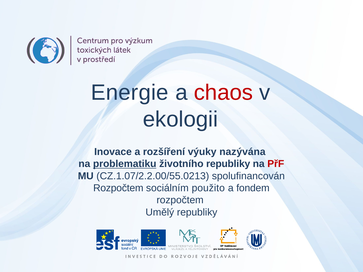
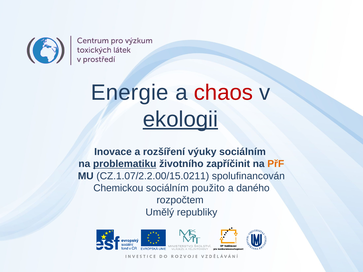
ekologii underline: none -> present (180, 119)
výuky nazývána: nazývána -> sociálním (243, 152)
životního republiky: republiky -> zapříčinit (228, 164)
PřF colour: red -> orange (276, 164)
CZ.1.07/2.2.00/55.0213: CZ.1.07/2.2.00/55.0213 -> CZ.1.07/2.2.00/15.0211 (153, 176)
Rozpočtem: Rozpočtem -> Chemickou (118, 188)
fondem: fondem -> daného (253, 188)
